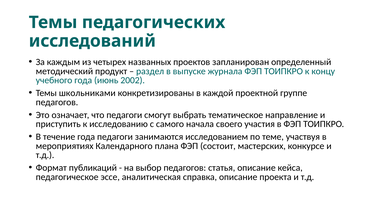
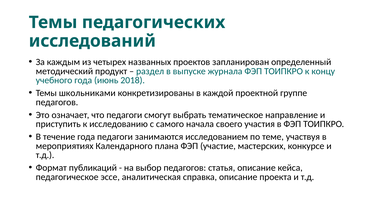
2002: 2002 -> 2018 (133, 80)
состоит: состоит -> участие (218, 146)
